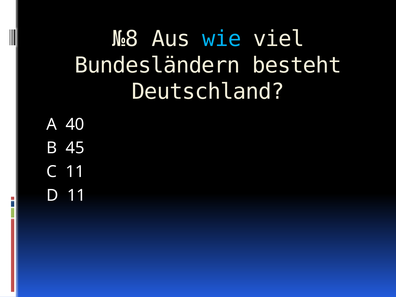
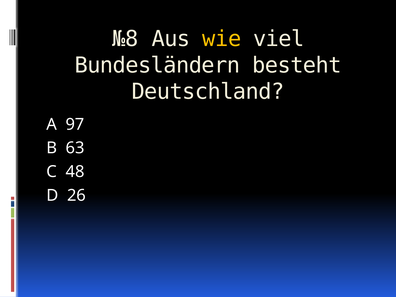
wie colour: light blue -> yellow (222, 39)
40: 40 -> 97 (75, 124)
45: 45 -> 63 (75, 148)
С 11: 11 -> 48 (75, 172)
D 11: 11 -> 26 (76, 195)
